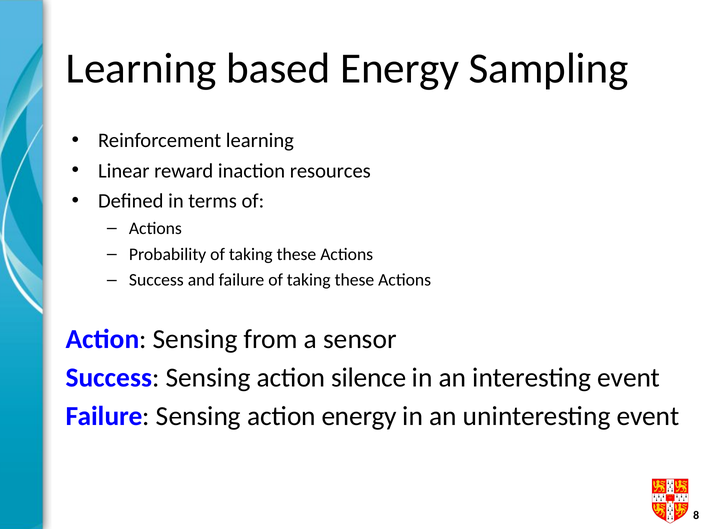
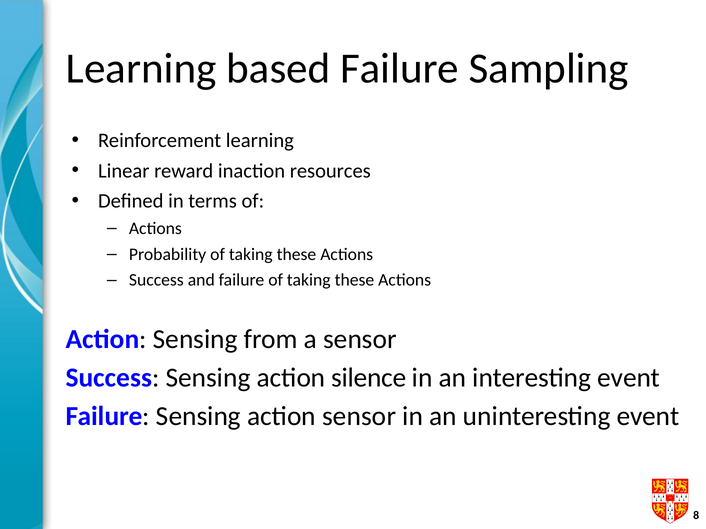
based Energy: Energy -> Failure (400, 68)
action energy: energy -> sensor (359, 417)
